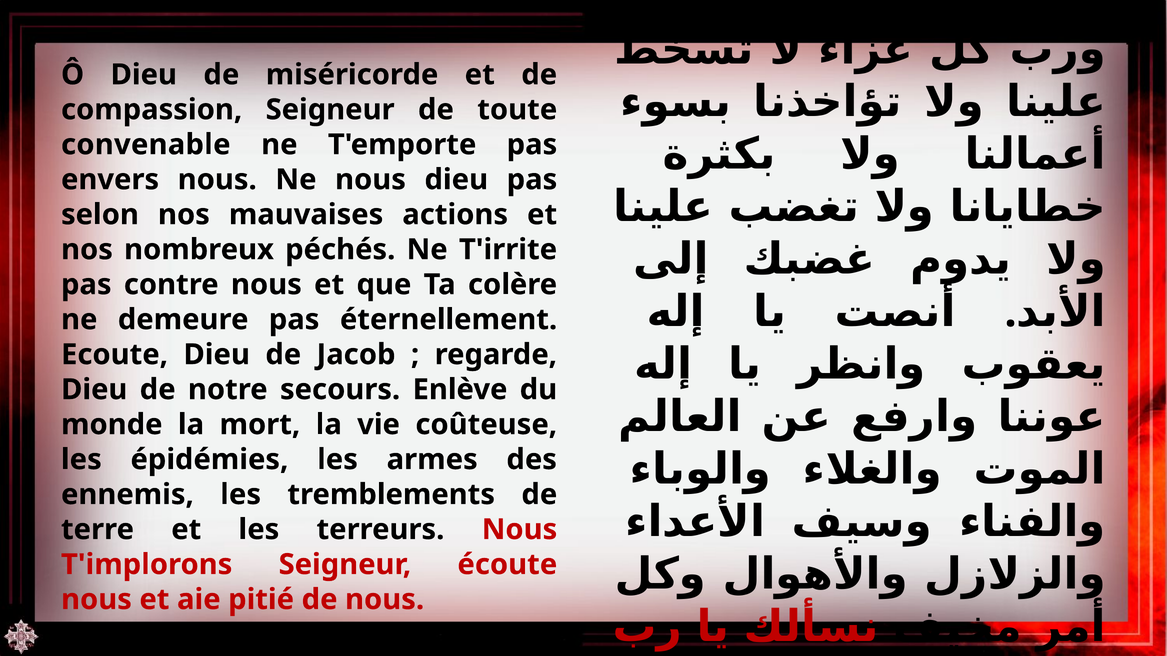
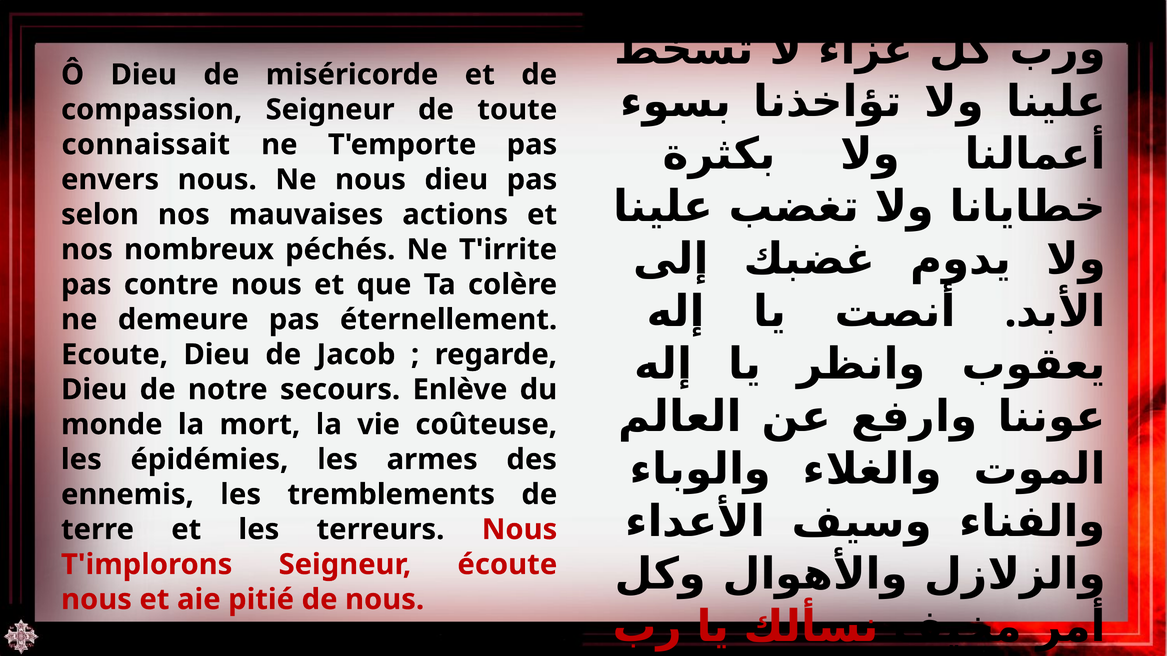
convenable: convenable -> connaissait (146, 145)
